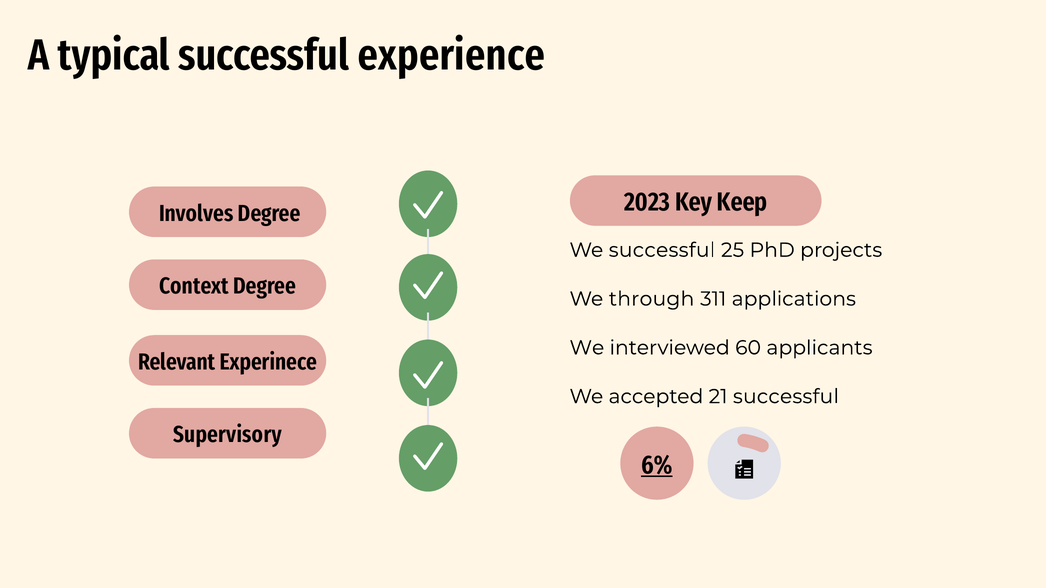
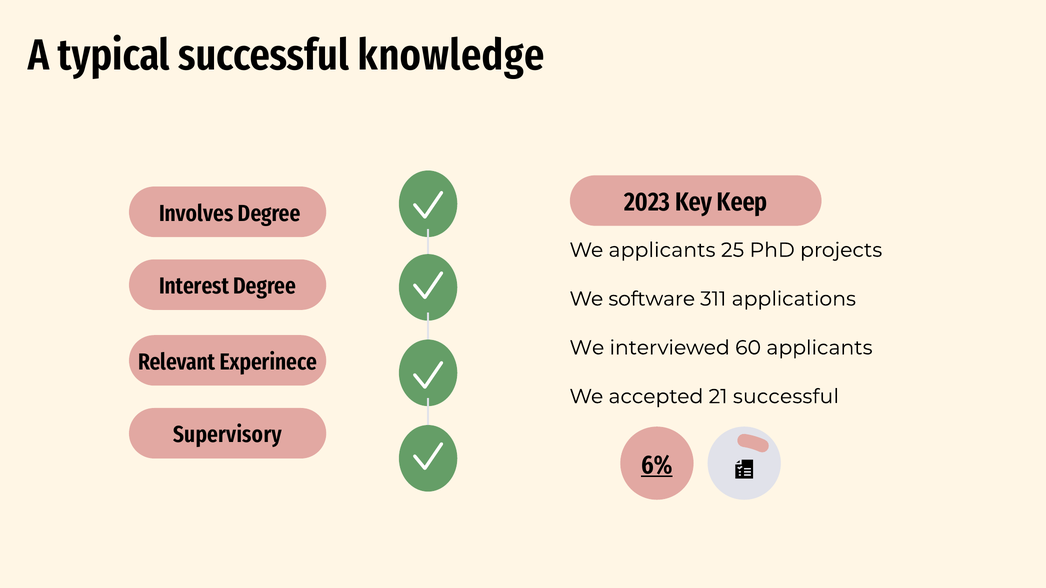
experience: experience -> knowledge (451, 55)
We successful: successful -> applicants (662, 250)
Context: Context -> Interest (194, 286)
through: through -> software (652, 299)
